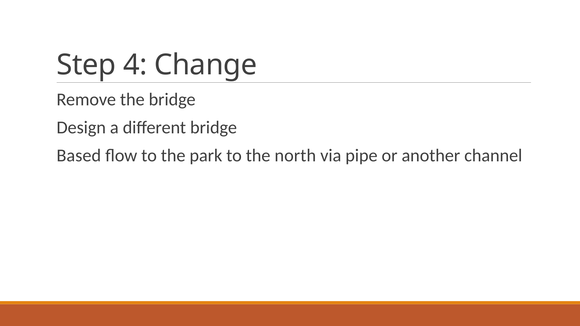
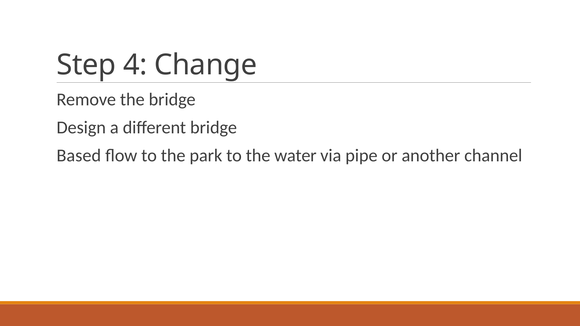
north: north -> water (295, 156)
